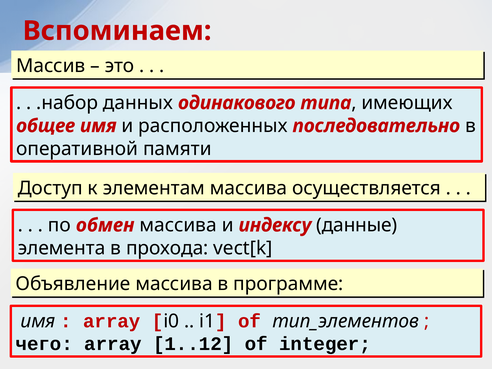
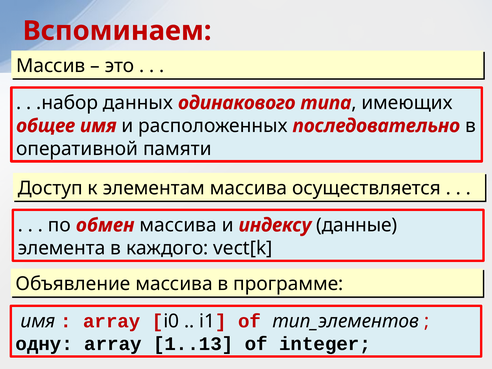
прохода: прохода -> каждого (167, 248)
чего: чего -> одну (44, 344)
1..12: 1..12 -> 1..13 (193, 344)
